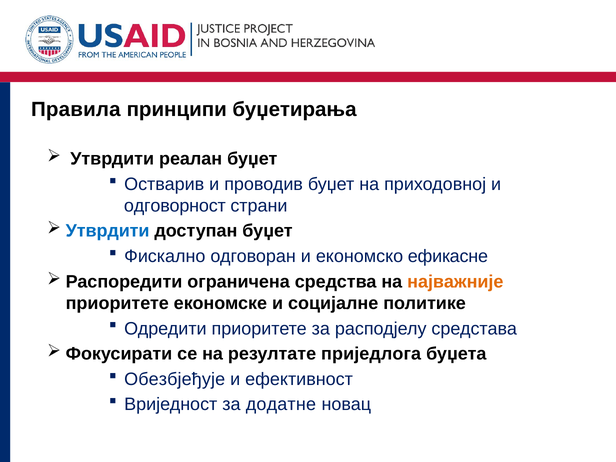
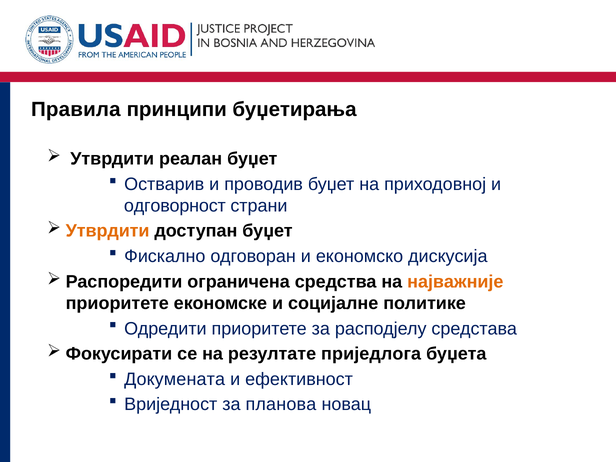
Утврдити colour: blue -> orange (108, 231)
ефикасне: ефикасне -> дискусија (448, 256)
Обезбјеђује: Обезбјеђује -> Докумената (175, 379)
додатне: додатне -> планова (281, 405)
